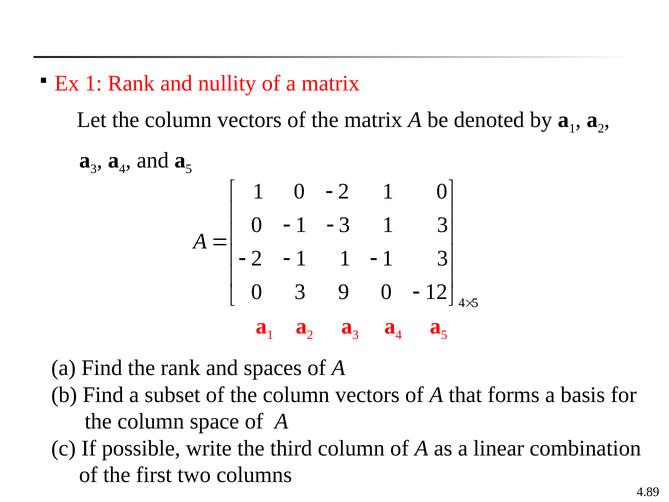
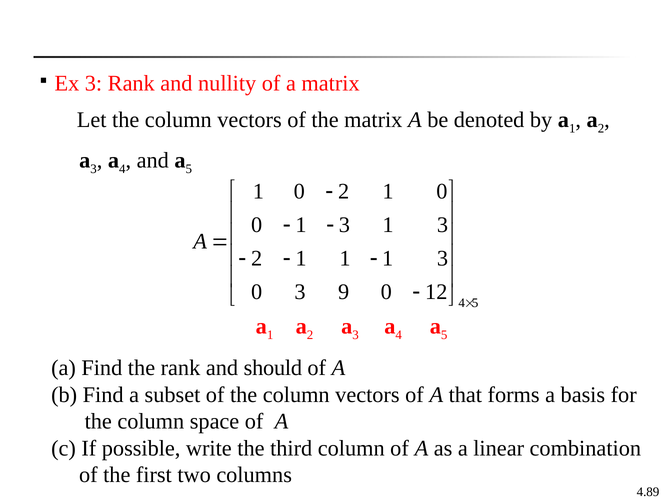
Ex 1: 1 -> 3 (94, 83)
spaces: spaces -> should (273, 368)
